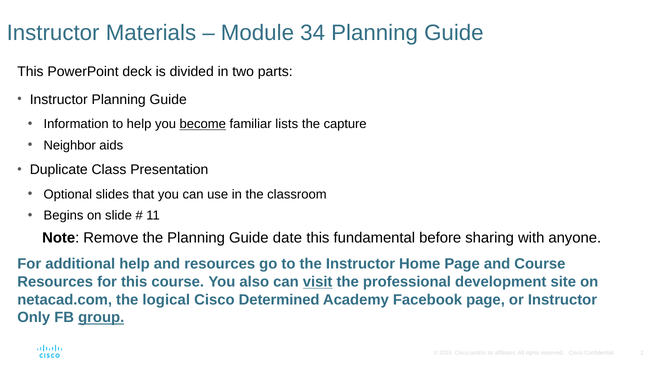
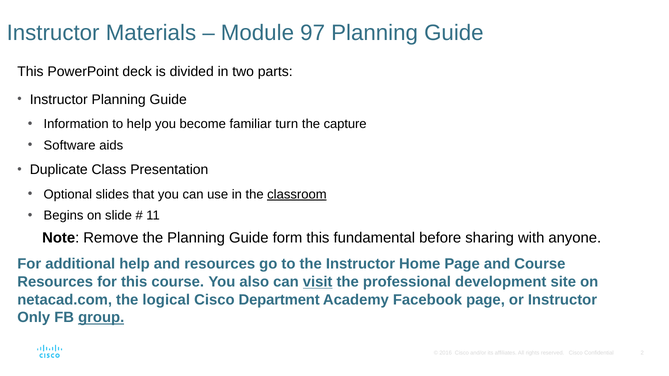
34: 34 -> 97 (313, 33)
become underline: present -> none (203, 124)
lists: lists -> turn (287, 124)
Neighbor: Neighbor -> Software (70, 145)
classroom underline: none -> present (297, 194)
date: date -> form (288, 238)
Determined: Determined -> Department (279, 300)
